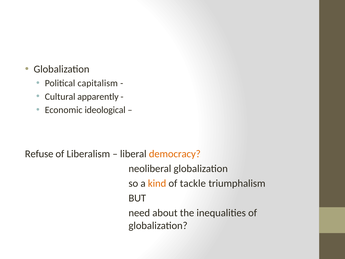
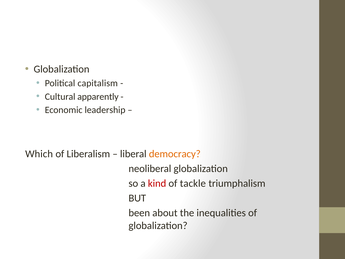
ideological: ideological -> leadership (105, 110)
Refuse: Refuse -> Which (39, 154)
kind colour: orange -> red (157, 183)
need: need -> been (139, 213)
